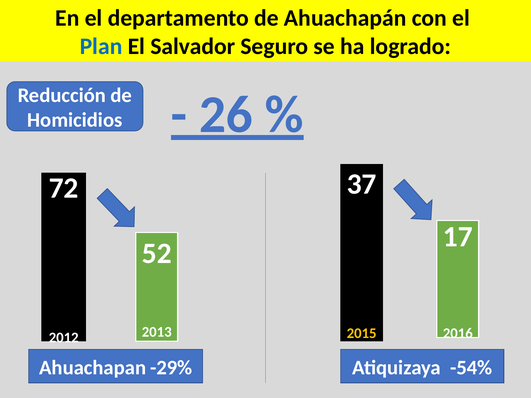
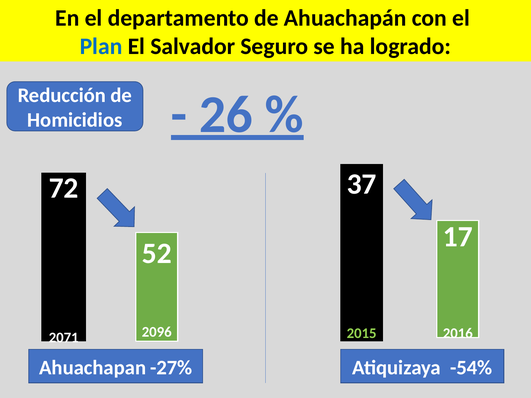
2013: 2013 -> 2096 (157, 332)
2015 colour: yellow -> light green (362, 334)
2012: 2012 -> 2071 (64, 338)
-29%: -29% -> -27% (171, 368)
